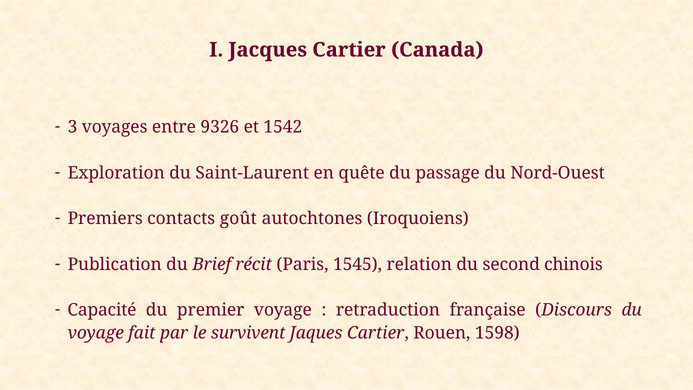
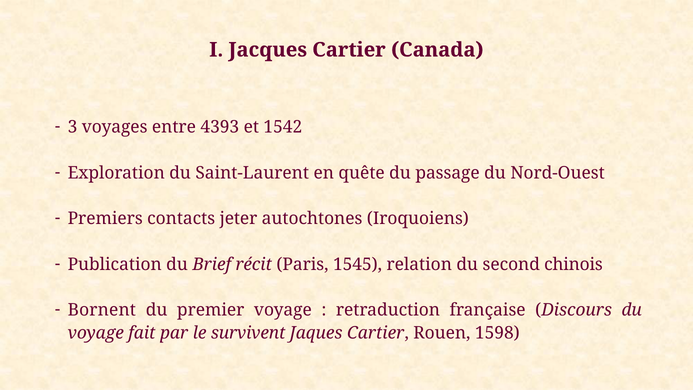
9326: 9326 -> 4393 (220, 127)
goût: goût -> jeter (238, 219)
Capacité: Capacité -> Bornent (102, 310)
